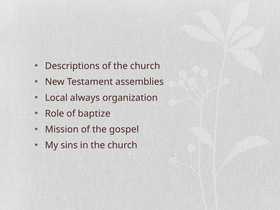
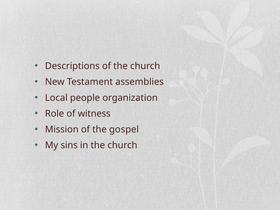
always: always -> people (85, 98)
baptize: baptize -> witness (94, 114)
